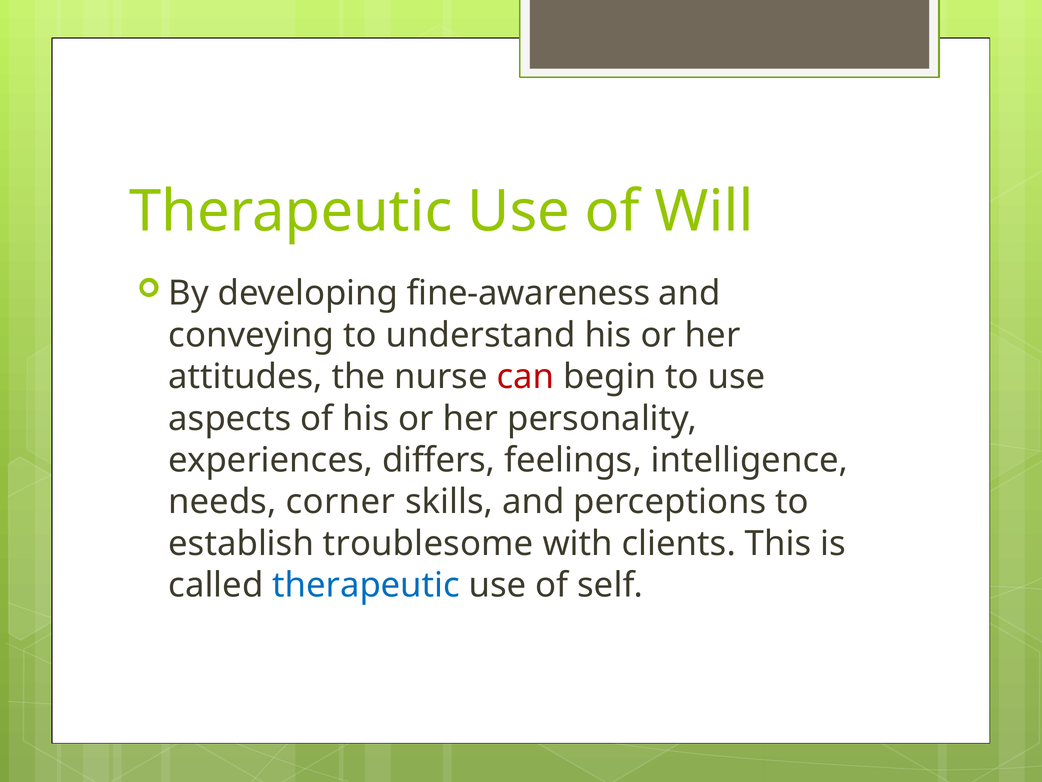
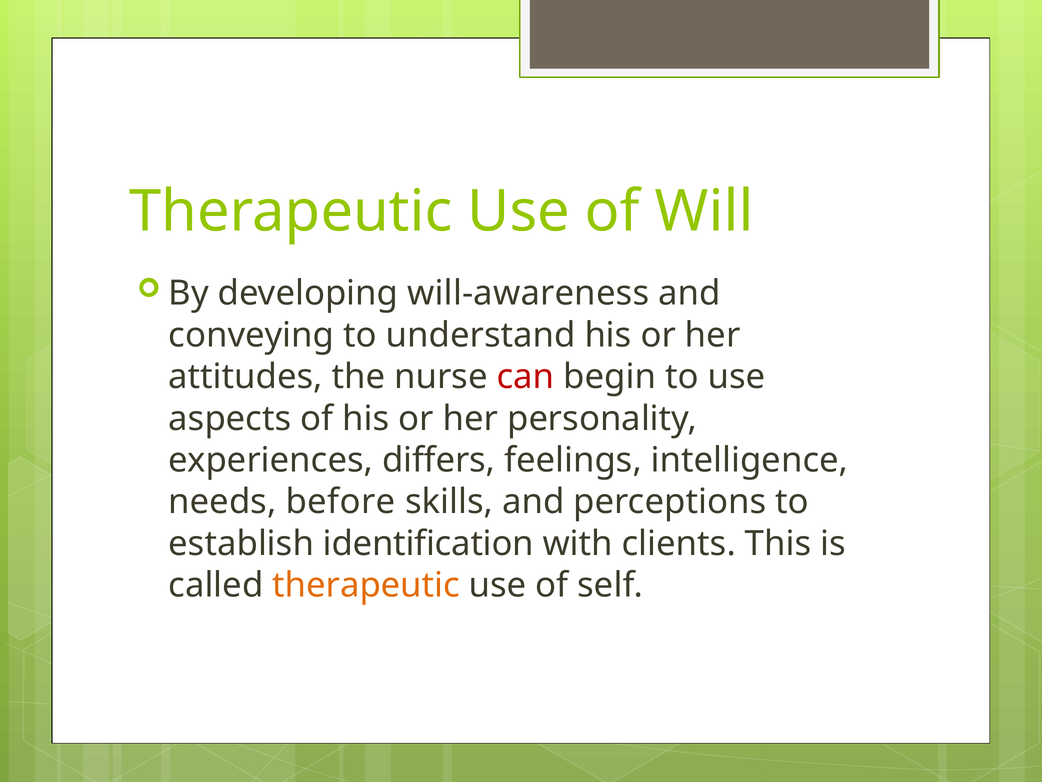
fine-awareness: fine-awareness -> will-awareness (528, 293)
corner: corner -> before (341, 502)
troublesome: troublesome -> identification (428, 543)
therapeutic colour: blue -> orange (366, 585)
